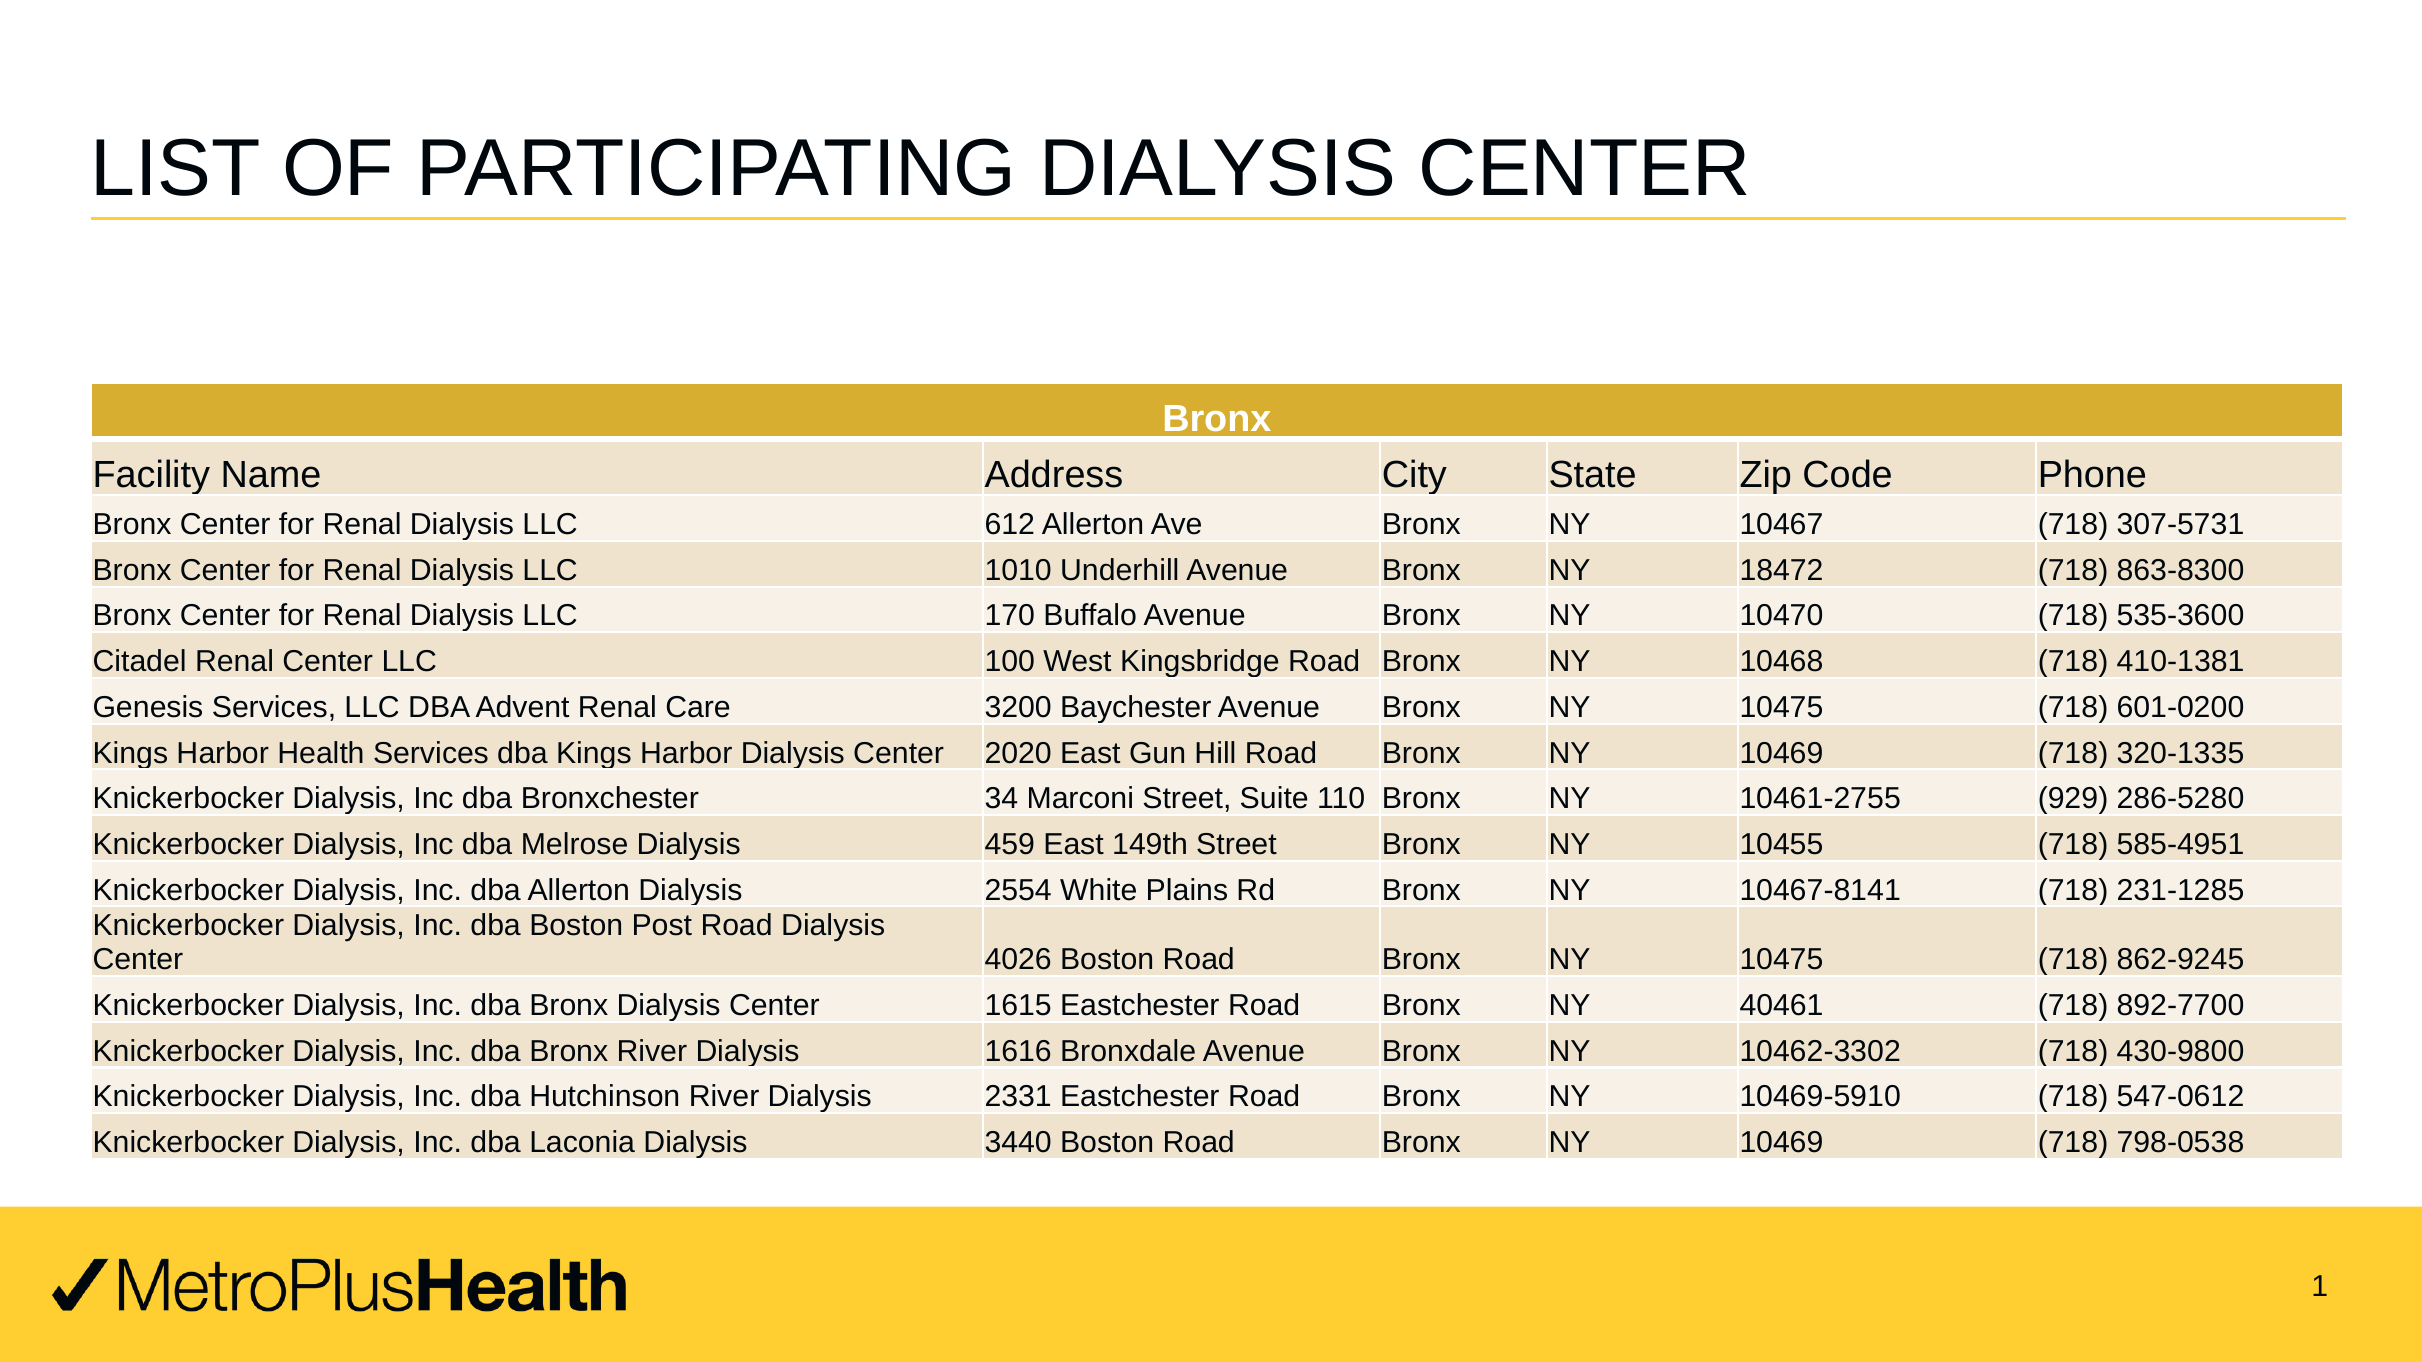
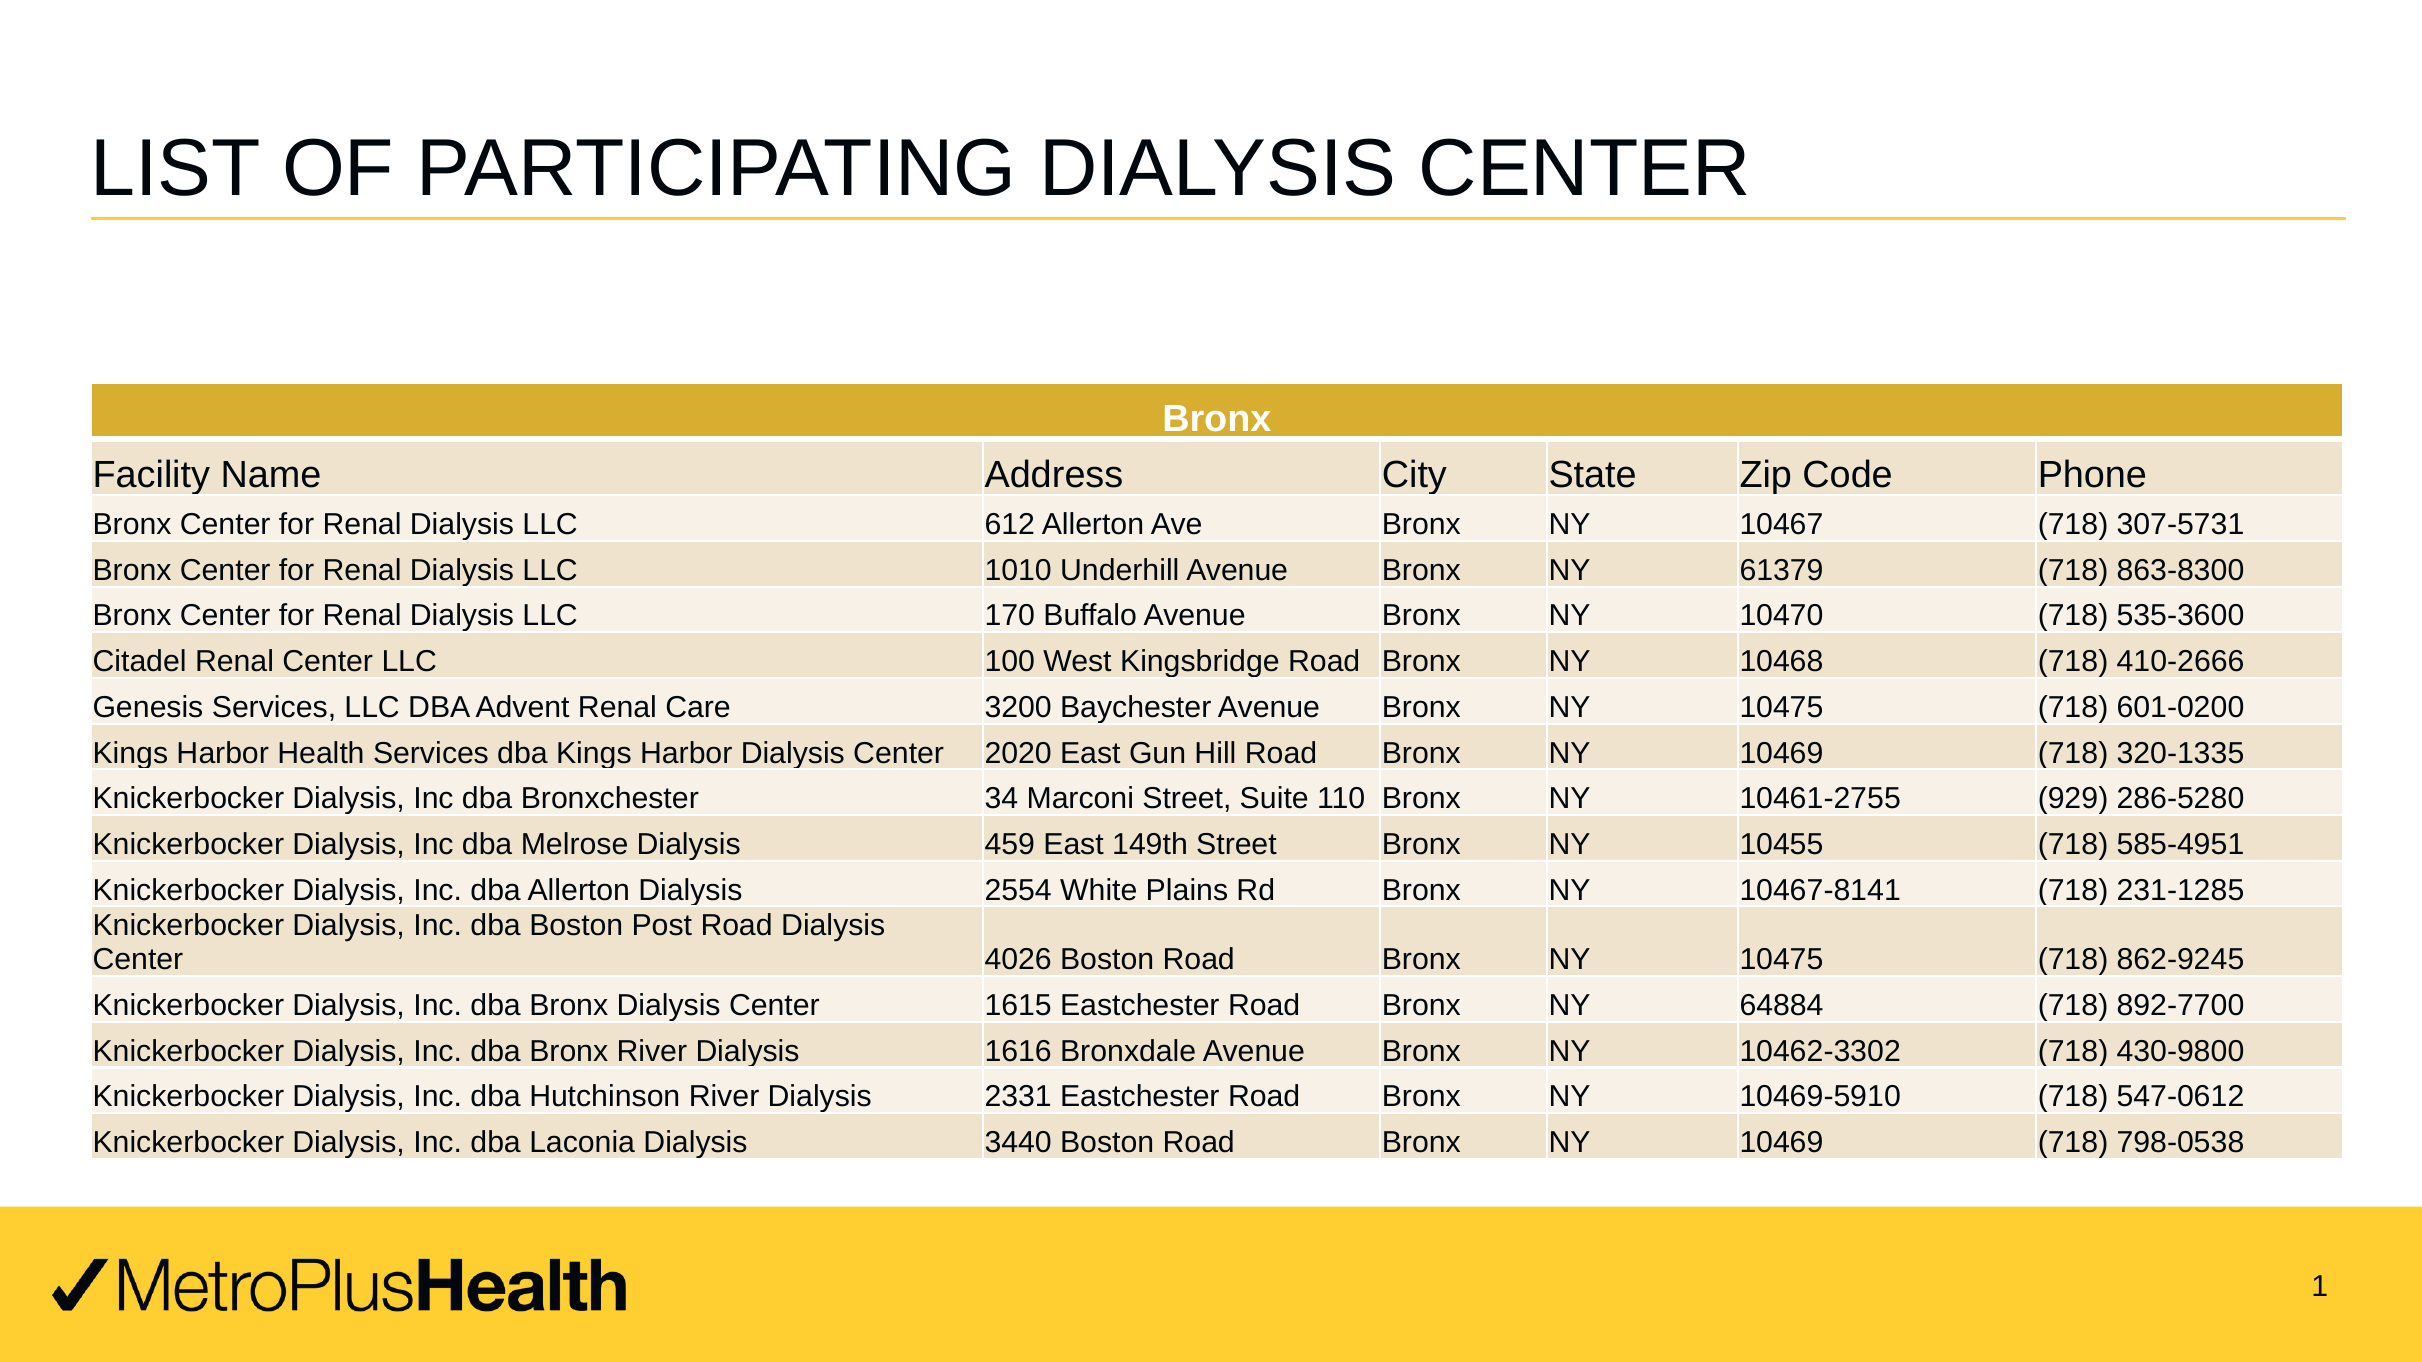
18472: 18472 -> 61379 (1782, 570)
410-1381: 410-1381 -> 410-2666 (2181, 662)
40461: 40461 -> 64884 (1782, 1006)
